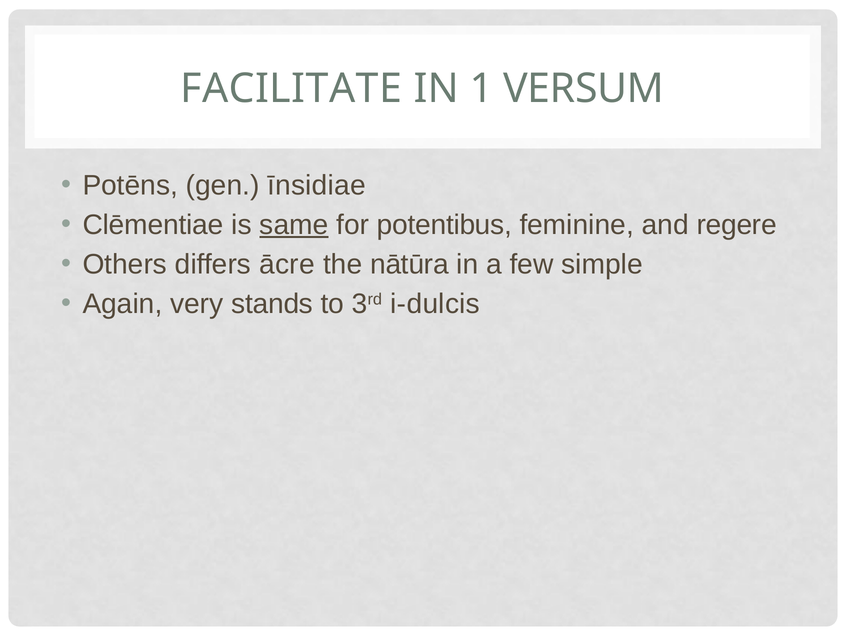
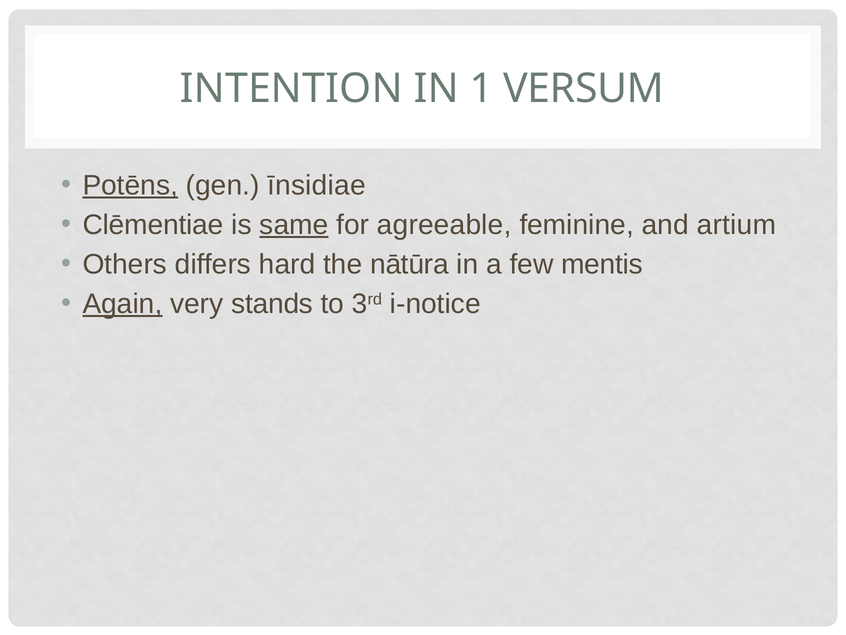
FACILITATE: FACILITATE -> INTENTION (291, 89)
Potēns underline: none -> present (130, 185)
potentibus: potentibus -> agreeable (444, 225)
regere: regere -> artium (736, 225)
ācre: ācre -> hard (287, 264)
simple: simple -> mentis (602, 264)
Again underline: none -> present (122, 304)
i-dulcis: i-dulcis -> i-notice (435, 304)
